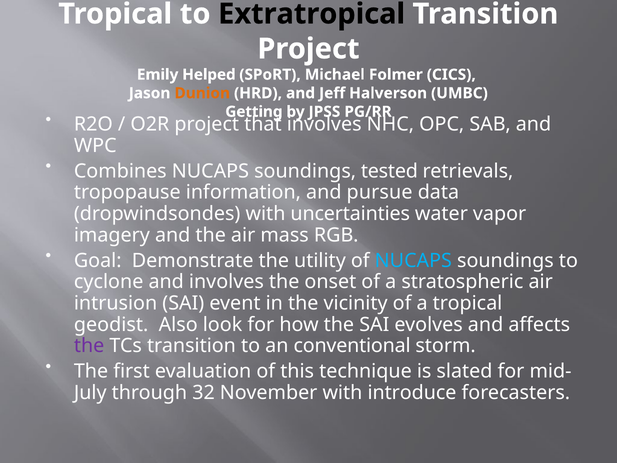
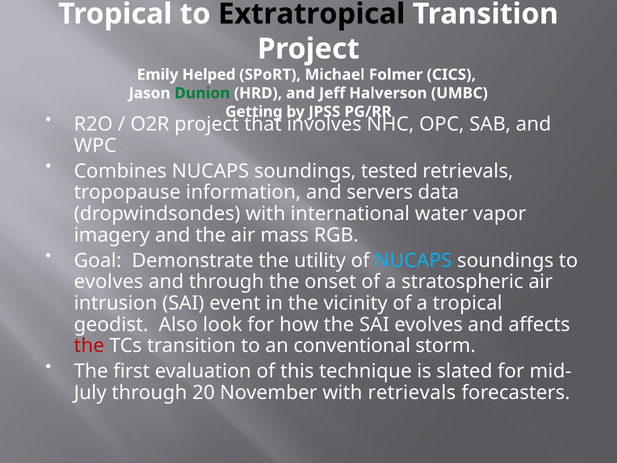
Dunion colour: orange -> green (202, 93)
pursue: pursue -> servers (380, 192)
uncertainties: uncertainties -> international (350, 214)
cyclone: cyclone -> evolves (109, 282)
and involves: involves -> through (226, 282)
the colour: purple -> red (89, 346)
32: 32 -> 20 (204, 393)
with introduce: introduce -> retrievals (412, 393)
